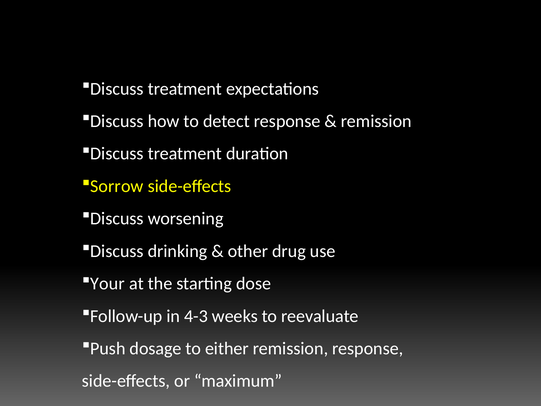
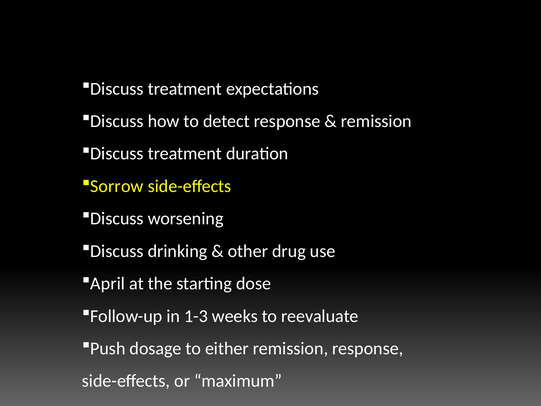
Your: Your -> April (108, 283)
4-3: 4-3 -> 1-3 (196, 316)
